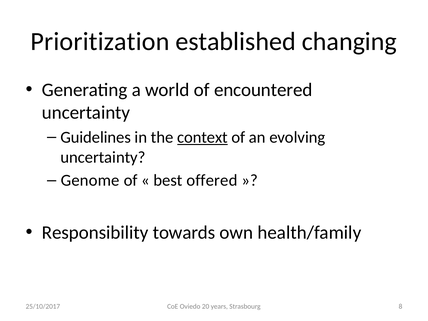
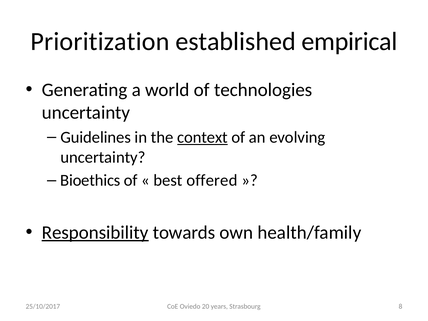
changing: changing -> empirical (349, 41)
encountered: encountered -> technologies (263, 90)
Genome: Genome -> Bioethics (90, 181)
Responsibility underline: none -> present (95, 233)
